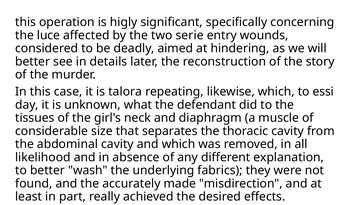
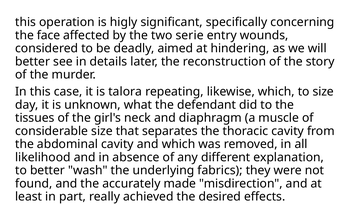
luce: luce -> face (49, 35)
to essi: essi -> size (323, 92)
